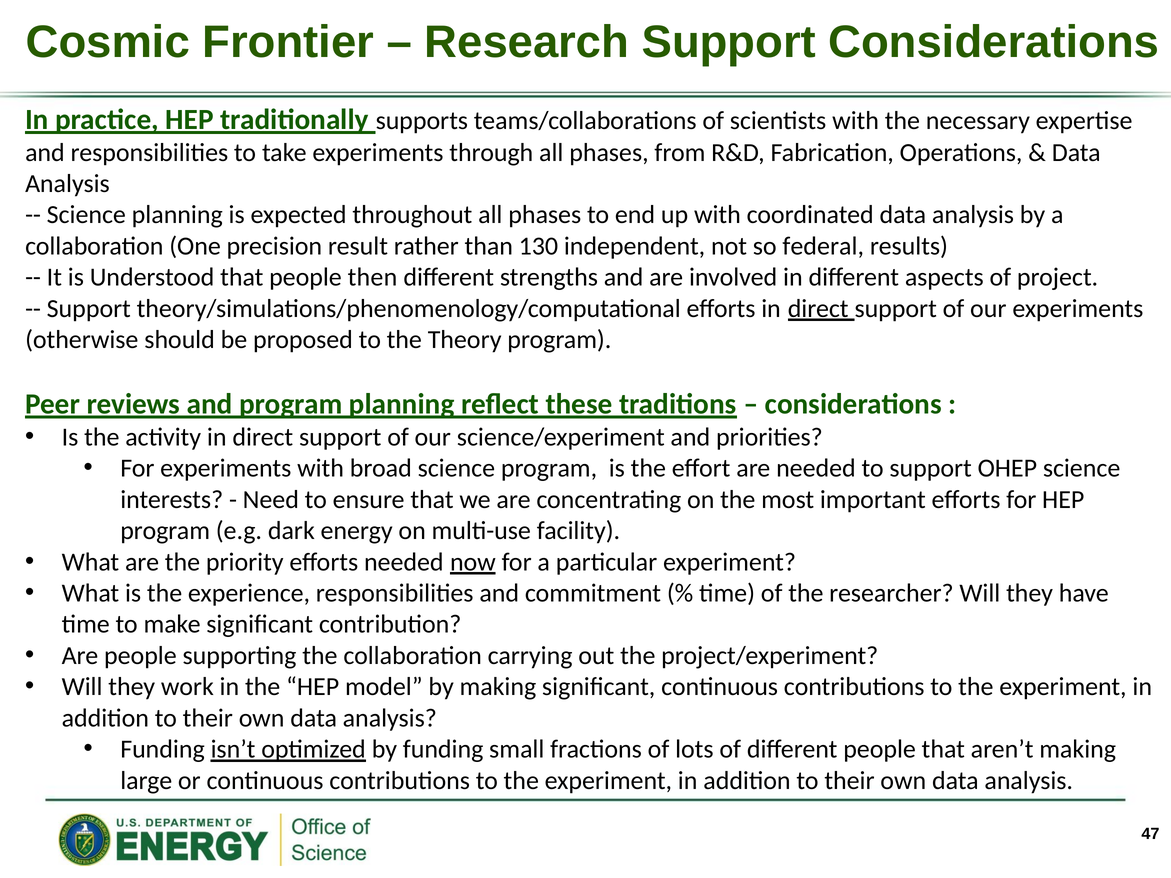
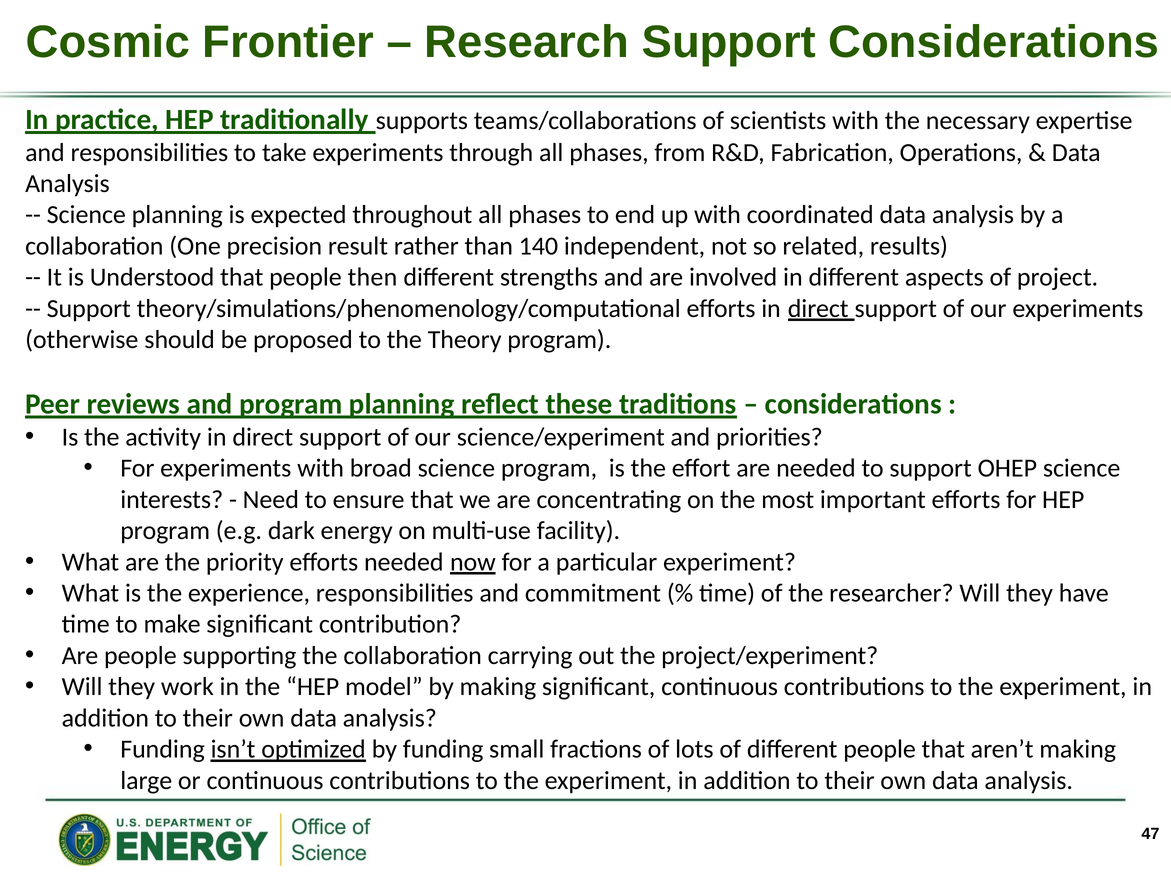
130: 130 -> 140 (538, 246)
federal: federal -> related (823, 246)
